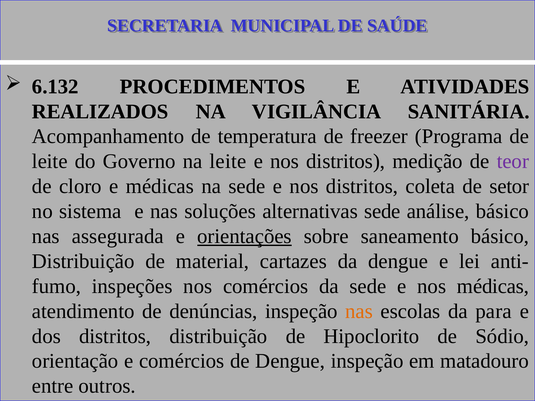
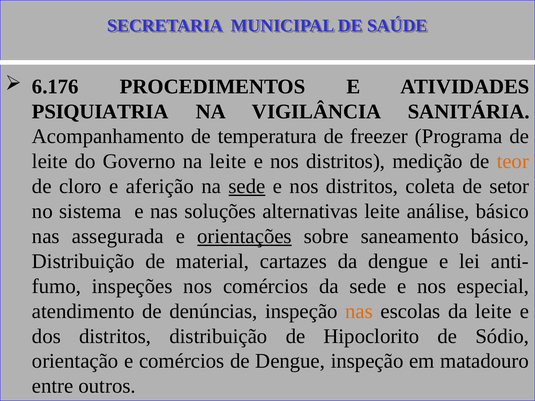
6.132: 6.132 -> 6.176 (55, 87)
REALIZADOS: REALIZADOS -> PSIQUIATRIA (100, 112)
teor colour: purple -> orange (513, 162)
e médicas: médicas -> aferição (160, 186)
sede underline: none -> present (247, 186)
alternativas sede: sede -> leite (382, 211)
nos médicas: médicas -> especial (493, 286)
da para: para -> leite (494, 311)
